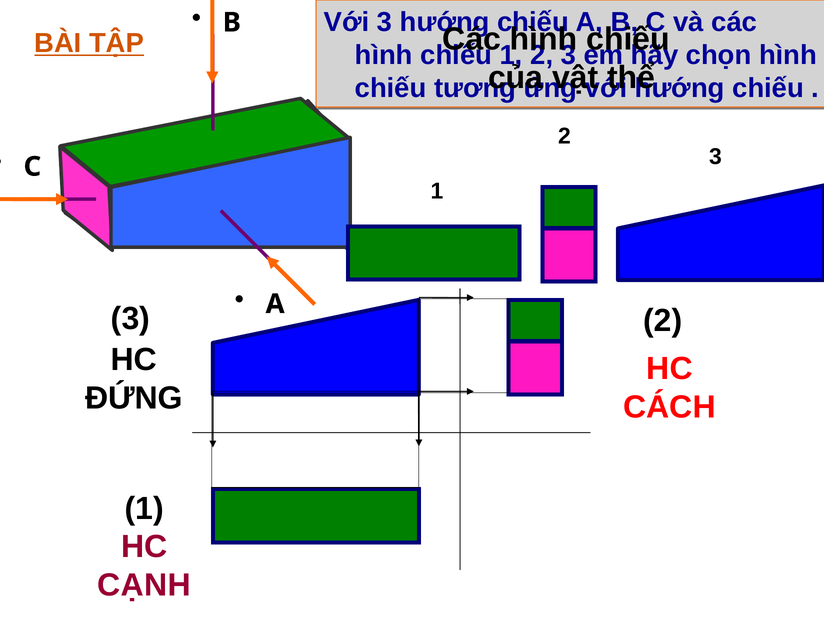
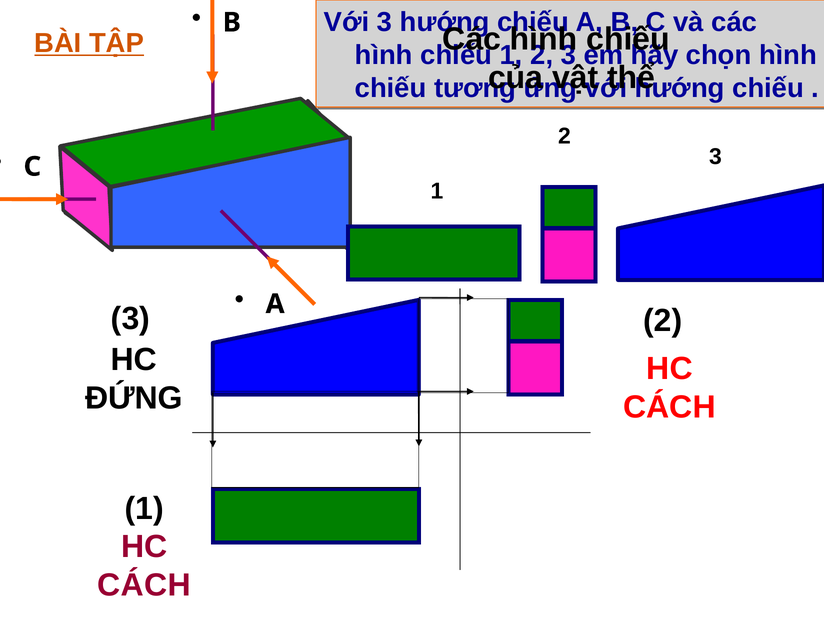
CẠNH: CẠNH -> CÁCH (144, 585)
